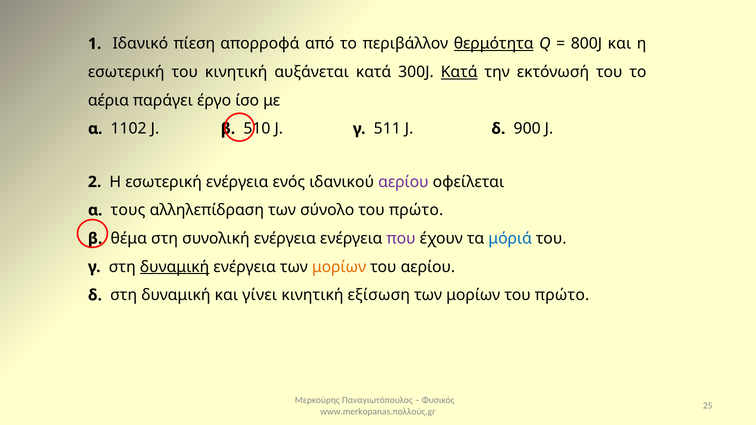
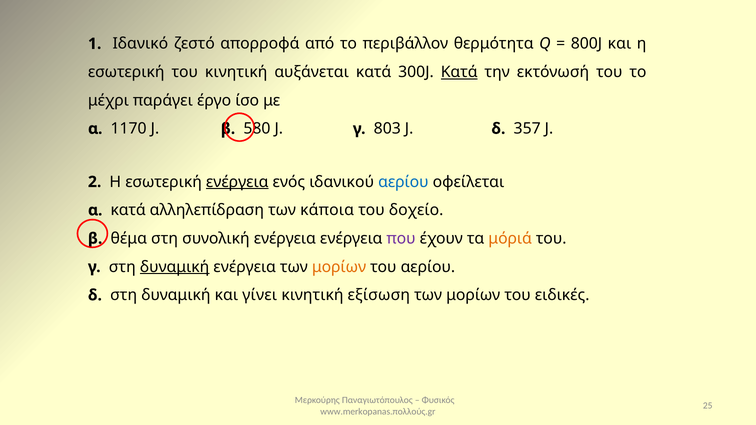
πίεση: πίεση -> ζεστό (194, 44)
θερμότητα underline: present -> none (494, 44)
αέρια: αέρια -> μέχρι (108, 100)
1102: 1102 -> 1170 (129, 129)
510: 510 -> 580 (257, 129)
511: 511 -> 803 (387, 129)
900: 900 -> 357 (527, 129)
ενέργεια underline: none -> present (237, 182)
αερίου colour: purple -> blue (403, 182)
α τους: τους -> κατά (128, 210)
σύνολο: σύνολο -> κάποια (327, 210)
πρώτο: πρώτο -> δοχείο (416, 210)
μόριά colour: blue -> orange (510, 239)
μορίων του πρώτο: πρώτο -> ειδικές (562, 295)
